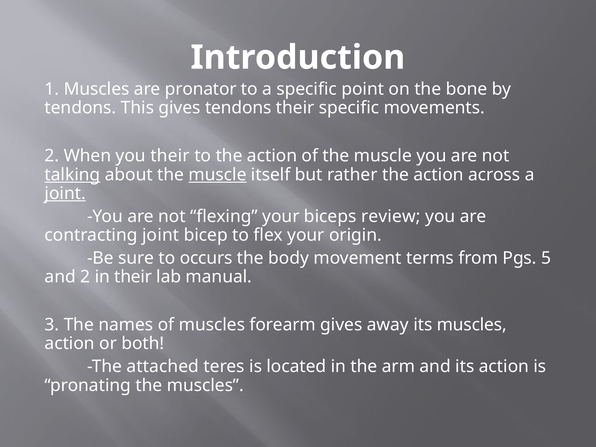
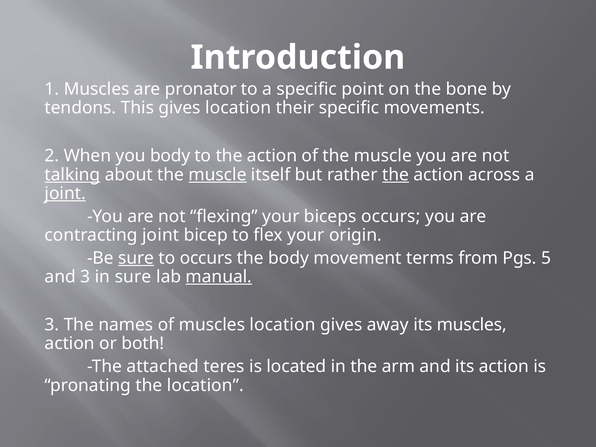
gives tendons: tendons -> location (238, 108)
you their: their -> body (170, 156)
the underline: none -> present (396, 175)
biceps review: review -> occurs (391, 216)
sure underline: none -> present (136, 258)
and 2: 2 -> 3 (85, 277)
in their: their -> sure (133, 277)
manual underline: none -> present (219, 277)
muscles forearm: forearm -> location (283, 325)
the muscles: muscles -> location (205, 385)
